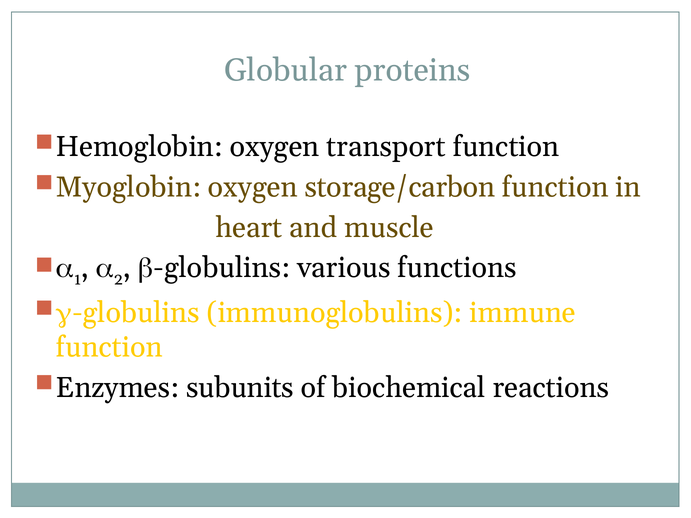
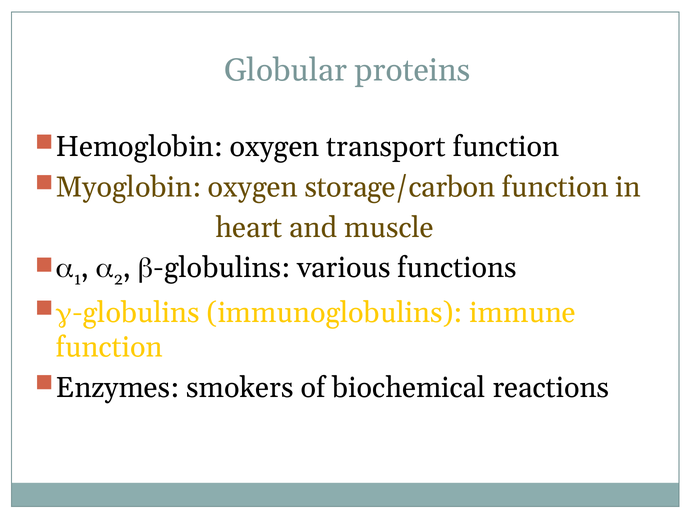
subunits: subunits -> smokers (240, 388)
